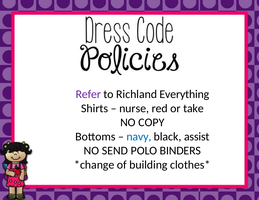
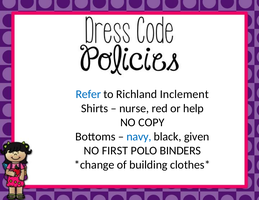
Refer colour: purple -> blue (88, 94)
Everything: Everything -> Inclement (184, 94)
take: take -> help (193, 108)
assist: assist -> given (197, 137)
SEND: SEND -> FIRST (115, 151)
